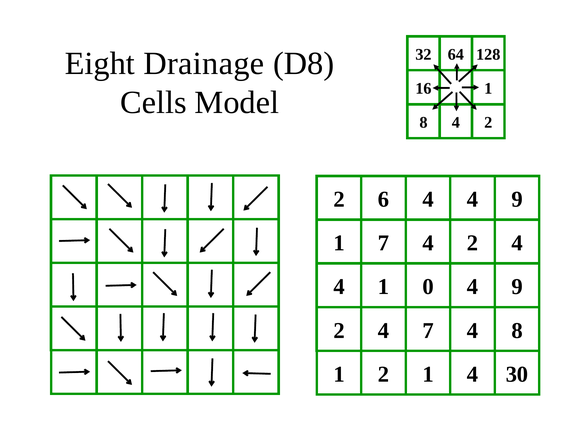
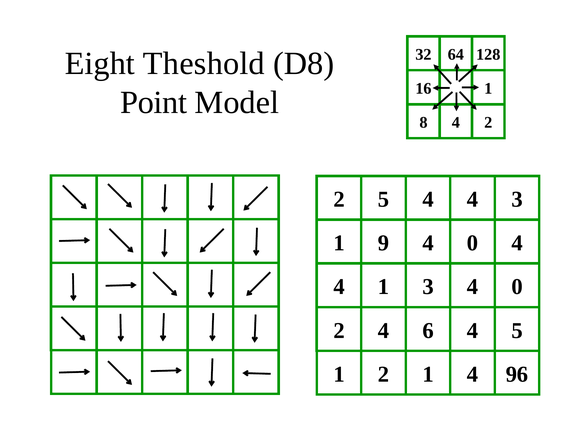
Drainage: Drainage -> Theshold (204, 64)
Cells: Cells -> Point (154, 102)
2 6: 6 -> 5 (384, 200)
4 4 9: 9 -> 3 (517, 200)
1 7: 7 -> 9 (384, 243)
2: 2 -> 0 (473, 243)
1 0: 0 -> 3 (428, 287)
9: 9 -> 0 (517, 287)
4 7: 7 -> 6 (428, 331)
4 8: 8 -> 5 (517, 331)
30: 30 -> 96 (517, 374)
